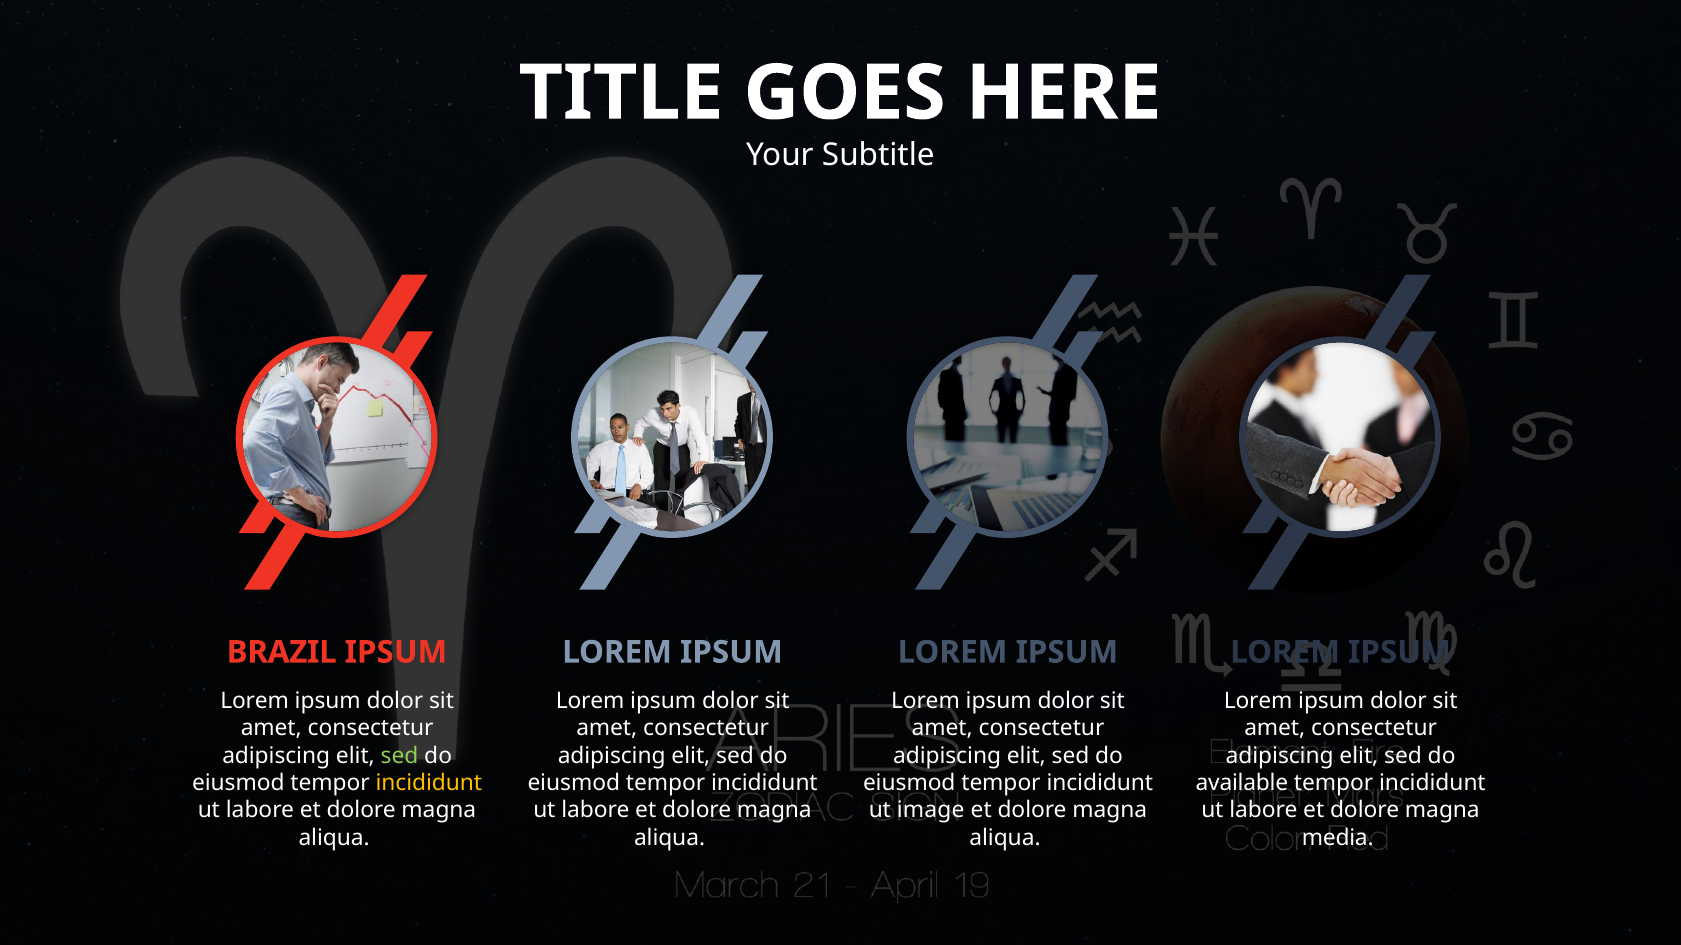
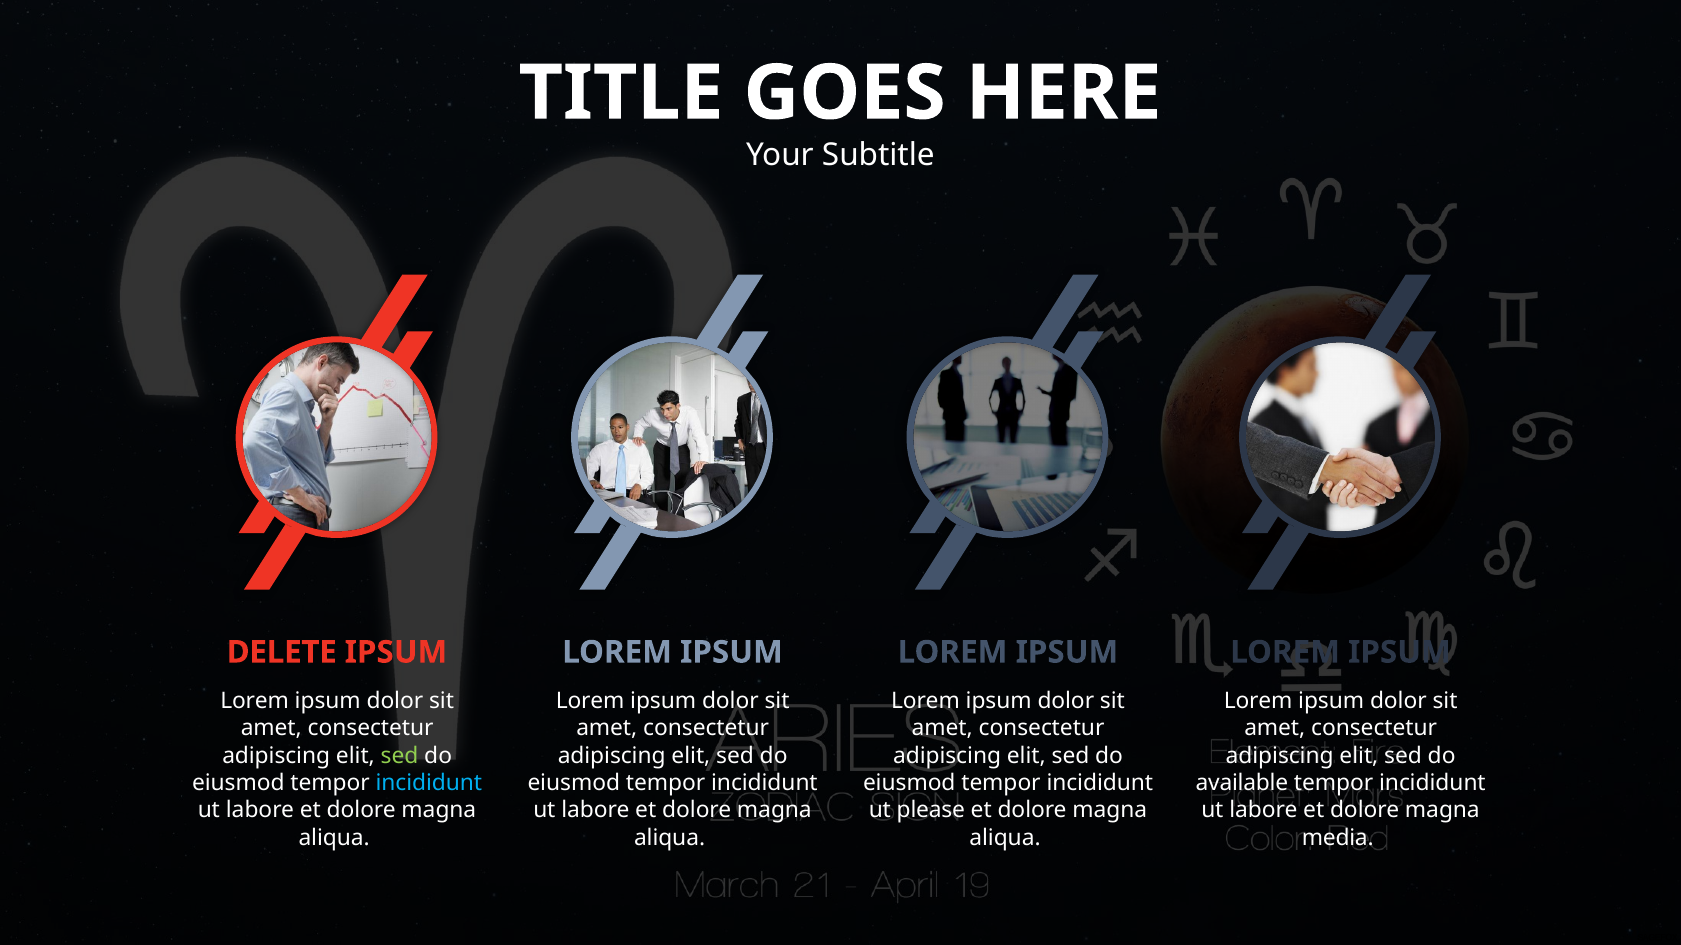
BRAZIL: BRAZIL -> DELETE (282, 653)
incididunt colour: yellow -> light blue (429, 783)
image: image -> please (931, 811)
